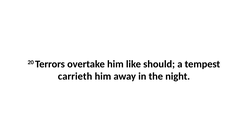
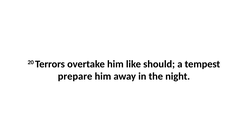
carrieth: carrieth -> prepare (75, 77)
